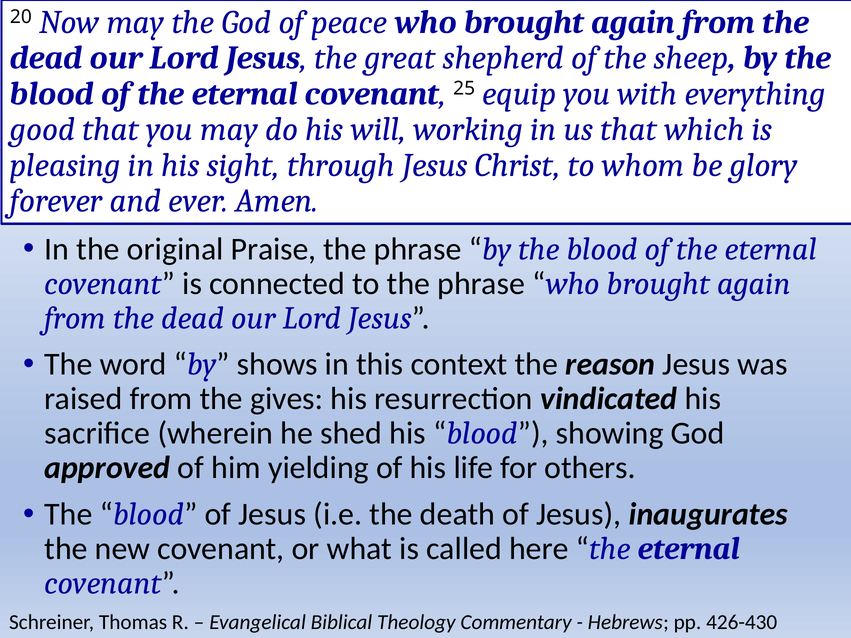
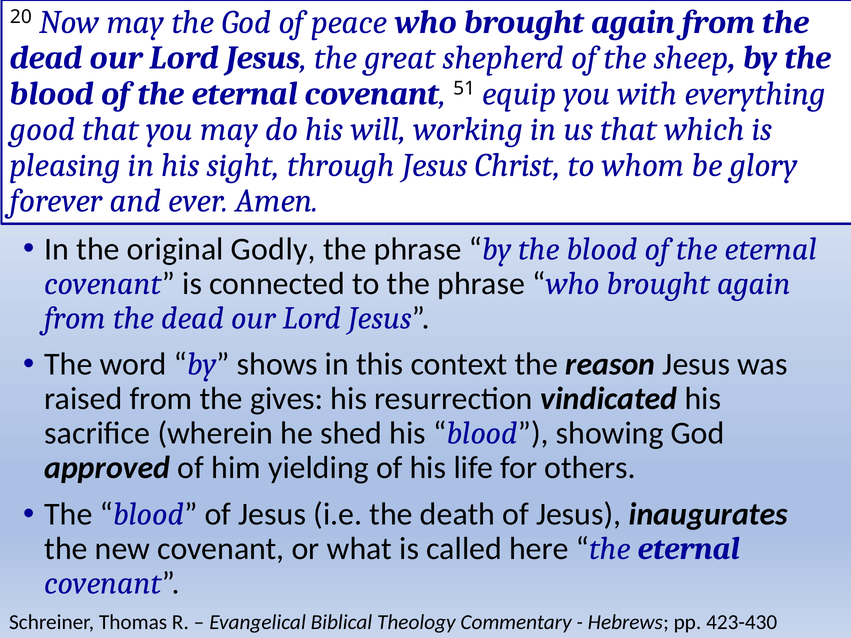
25: 25 -> 51 (464, 89)
Praise: Praise -> Godly (273, 249)
426-430: 426-430 -> 423-430 (742, 622)
